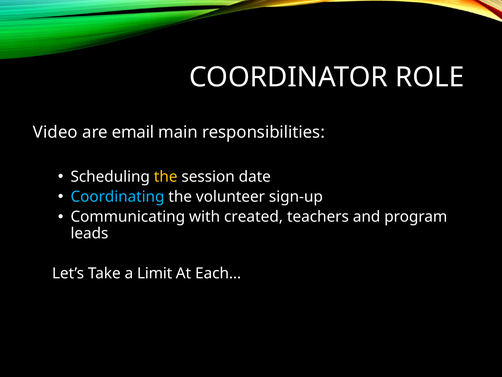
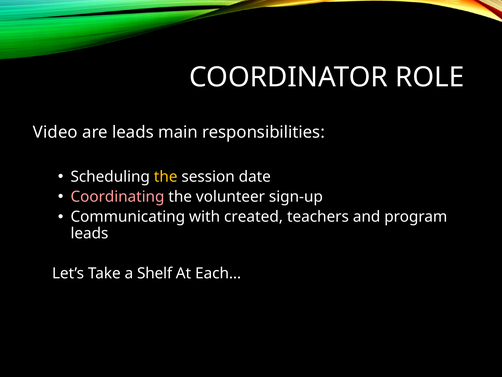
are email: email -> leads (133, 132)
Coordinating colour: light blue -> pink (117, 197)
Limit: Limit -> Shelf (155, 273)
